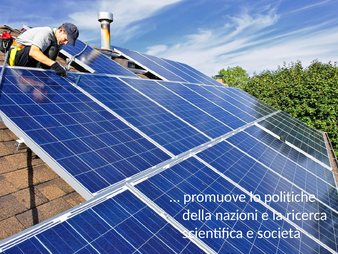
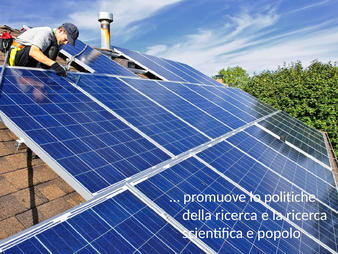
della nazioni: nazioni -> ricerca (237, 215)
società: società -> popolo (279, 233)
